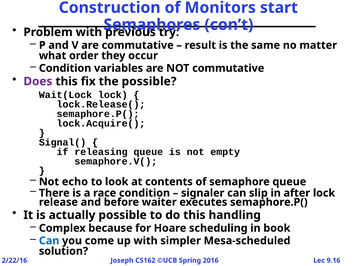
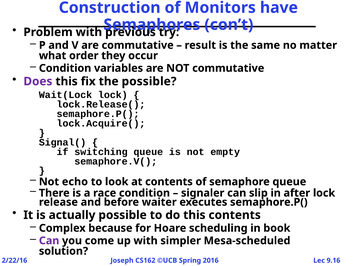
start: start -> have (279, 8)
releasing: releasing -> switching (101, 151)
this handling: handling -> contents (235, 215)
Can colour: blue -> purple (49, 240)
